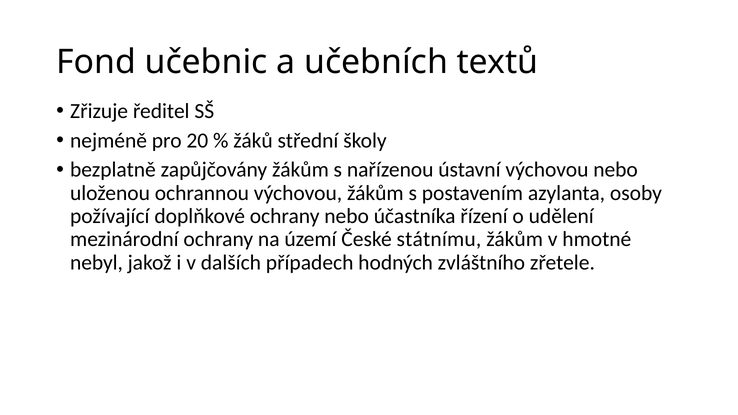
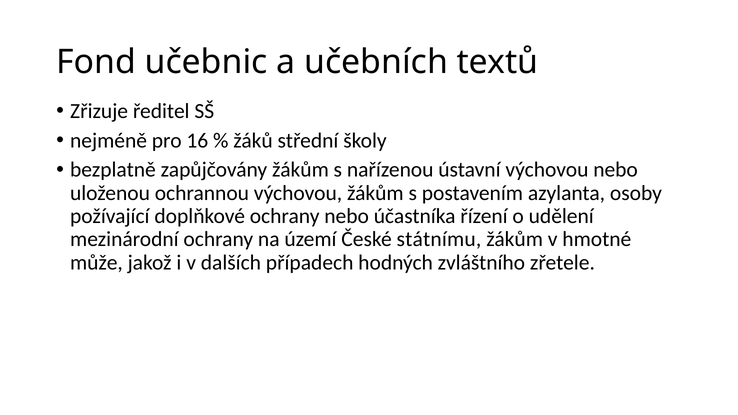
20: 20 -> 16 (197, 140)
nebyl: nebyl -> může (96, 263)
